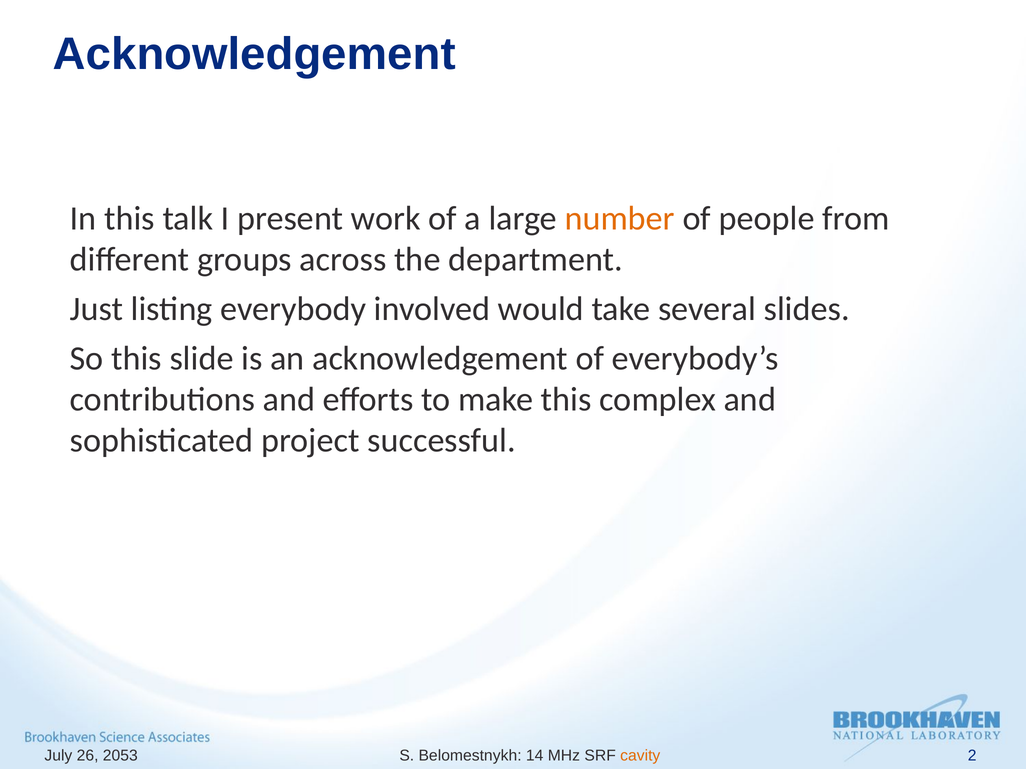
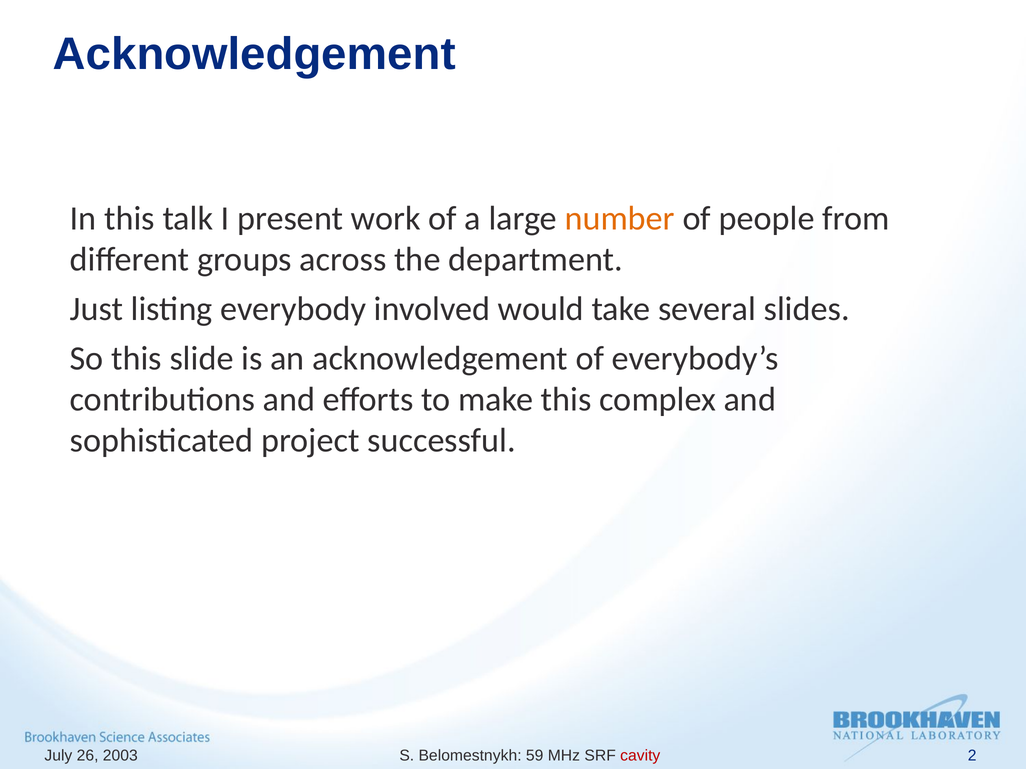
2053: 2053 -> 2003 (120, 756)
14: 14 -> 59 (535, 756)
cavity colour: orange -> red (640, 756)
